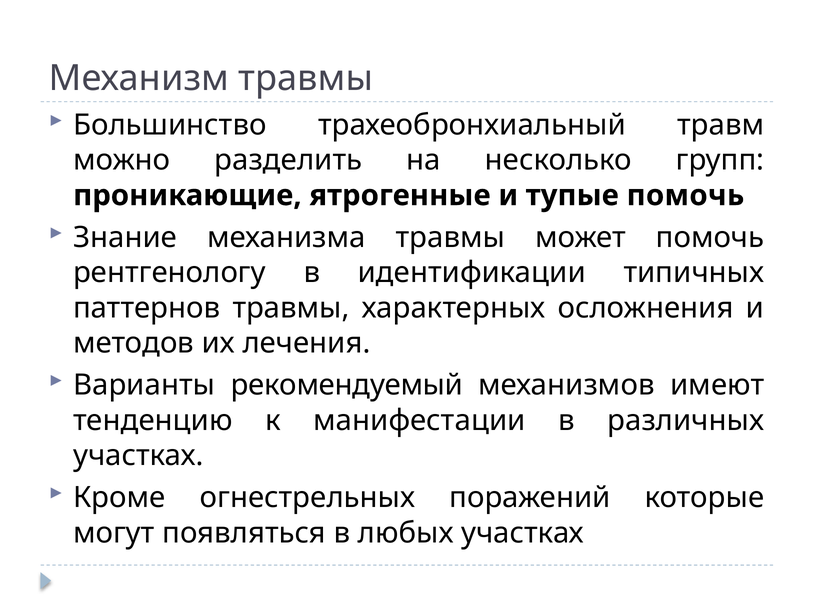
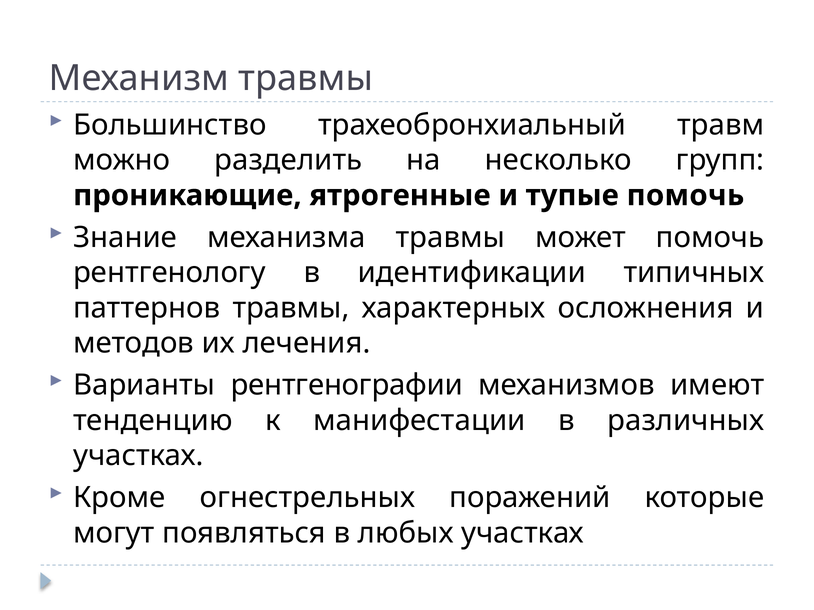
рекомендуемый: рекомендуемый -> рентгенографии (347, 385)
